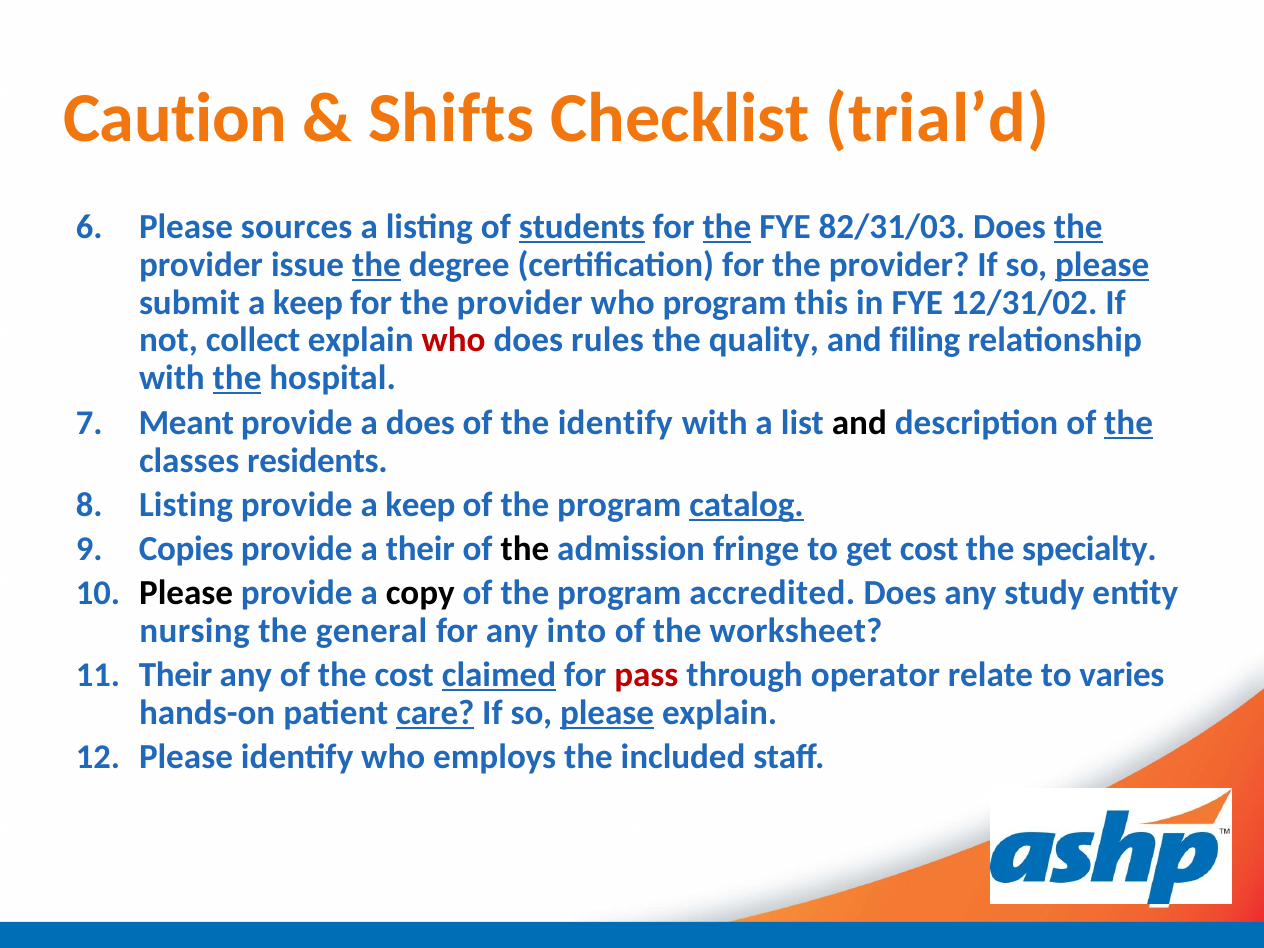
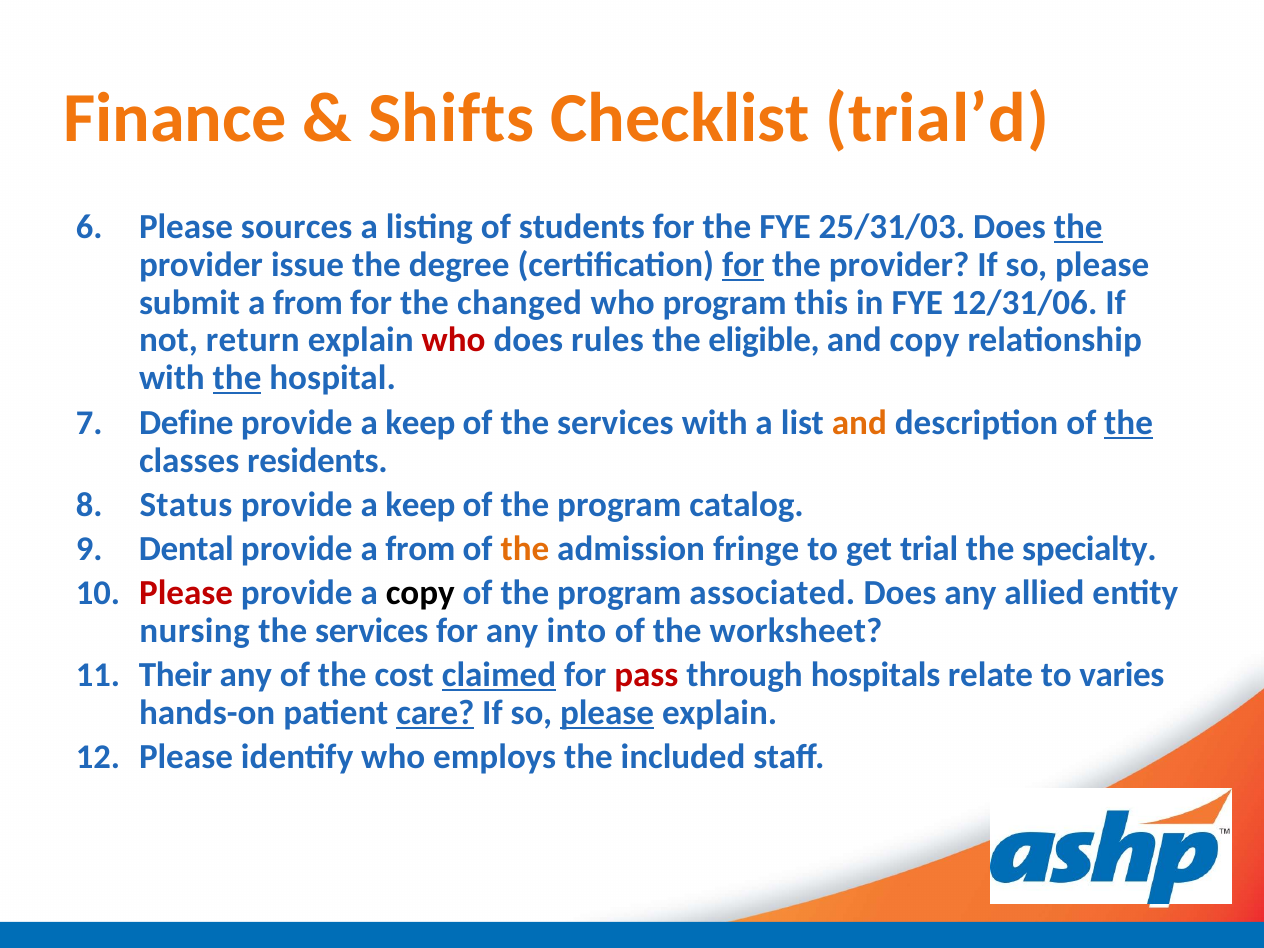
Caution: Caution -> Finance (175, 118)
students underline: present -> none (582, 227)
the underline: present -> none (727, 227)
82/31/03: 82/31/03 -> 25/31/03 (892, 227)
the underline: present -> none (376, 265)
for underline: none -> present (743, 265)
please underline: present -> none (1102, 265)
submit a keep: keep -> from (308, 302)
provider: provider -> changed (520, 302)
12/31/02: 12/31/02 -> 12/31/06 (1024, 302)
collect: collect -> return (253, 340)
quality: quality -> eligible (764, 340)
and filing: filing -> copy (925, 340)
Meant: Meant -> Define (186, 422)
does: does -> keep (420, 422)
of the identify: identify -> services (615, 422)
and colour: black -> orange (859, 422)
Listing: Listing -> Status (186, 505)
catalog underline: present -> none (747, 505)
Copies: Copies -> Dental (186, 549)
provide a their: their -> from (420, 549)
the colour: black -> orange (525, 549)
get cost: cost -> trial (929, 549)
Please colour: black -> red (186, 593)
accredited: accredited -> associated (772, 593)
study: study -> allied (1044, 593)
general: general -> services (372, 631)
operator: operator -> hospitals (876, 675)
